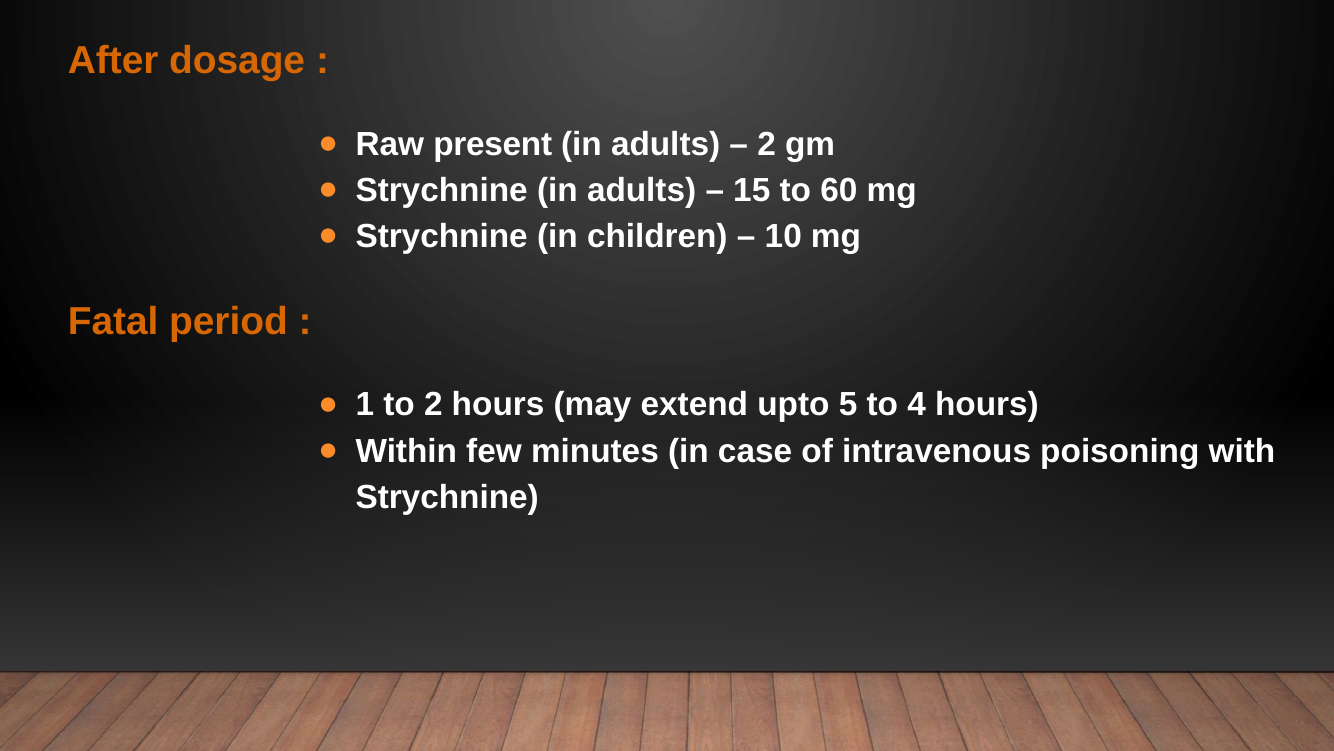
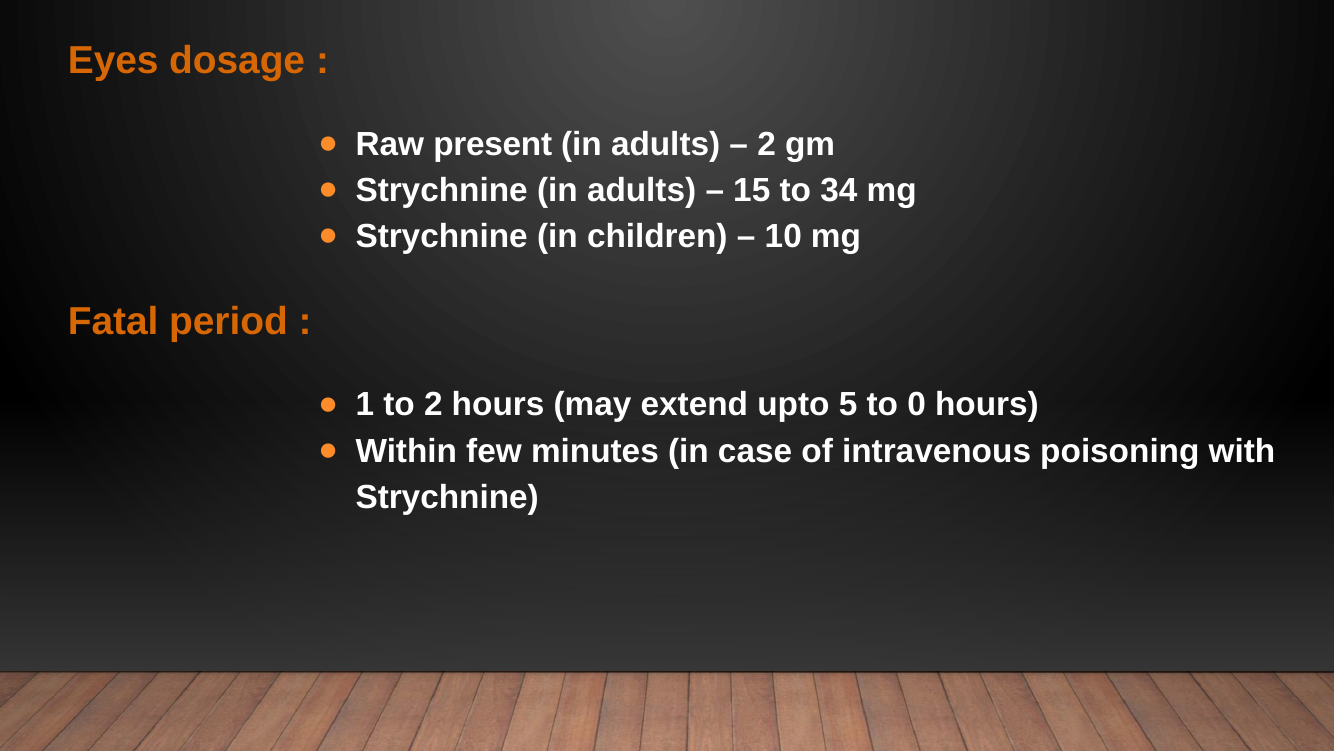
After: After -> Eyes (113, 61)
60: 60 -> 34 (839, 190)
4: 4 -> 0 (917, 405)
